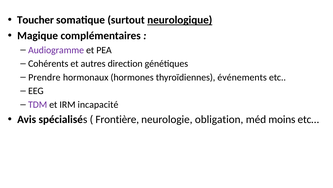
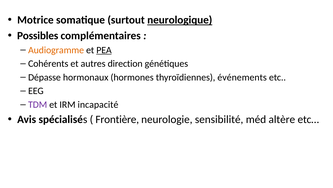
Toucher: Toucher -> Motrice (35, 20)
Magique: Magique -> Possibles (38, 36)
Audiogramme colour: purple -> orange (56, 50)
PEA underline: none -> present (104, 50)
Prendre: Prendre -> Dépasse (44, 77)
obligation: obligation -> sensibilité (219, 119)
moins: moins -> altère (282, 119)
